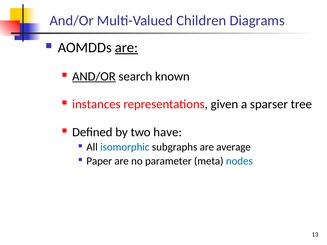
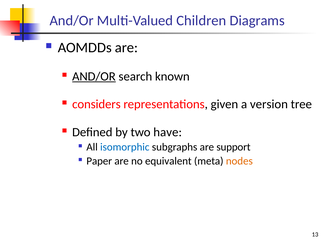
are underline: present -> none (126, 48)
instances: instances -> considers (96, 104)
sparser: sparser -> version (269, 104)
average: average -> support (234, 147)
parameter: parameter -> equivalent (168, 161)
nodes colour: blue -> orange (239, 161)
